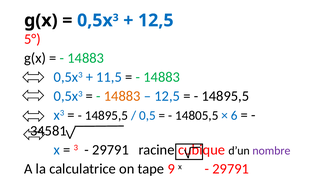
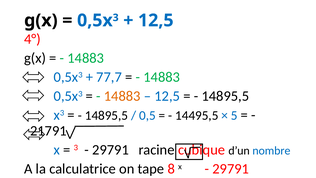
5°: 5° -> 4° (32, 39)
11,5: 11,5 -> 77,7 (109, 77)
14805,5: 14805,5 -> 14495,5 (197, 115)
6: 6 -> 5 (234, 115)
34581: 34581 -> 21791 (48, 131)
nombre colour: purple -> blue (271, 150)
9: 9 -> 8 (171, 169)
